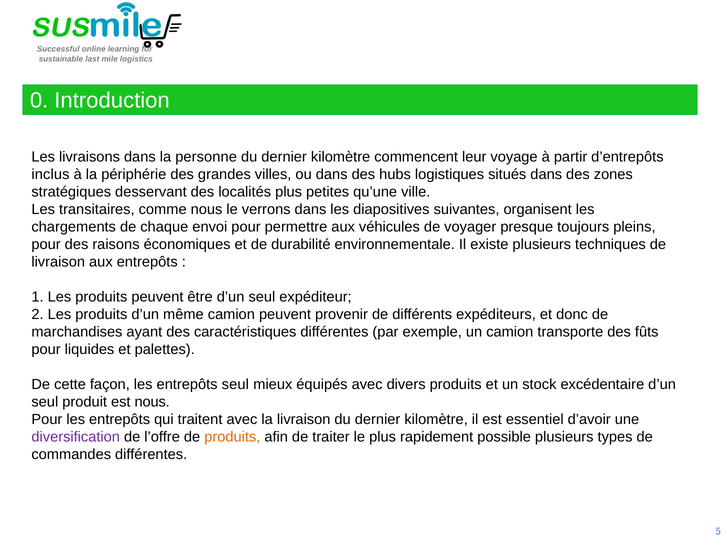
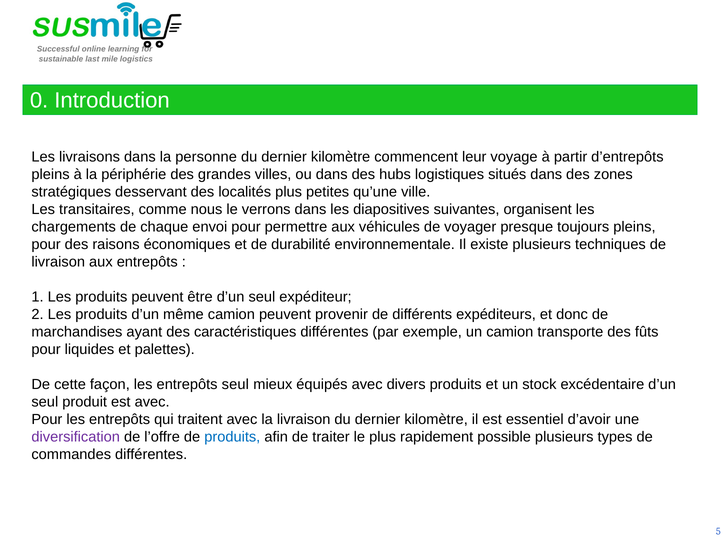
inclus: inclus -> pleins (51, 175)
est nous: nous -> avec (152, 402)
produits colour: orange -> blue (232, 437)
